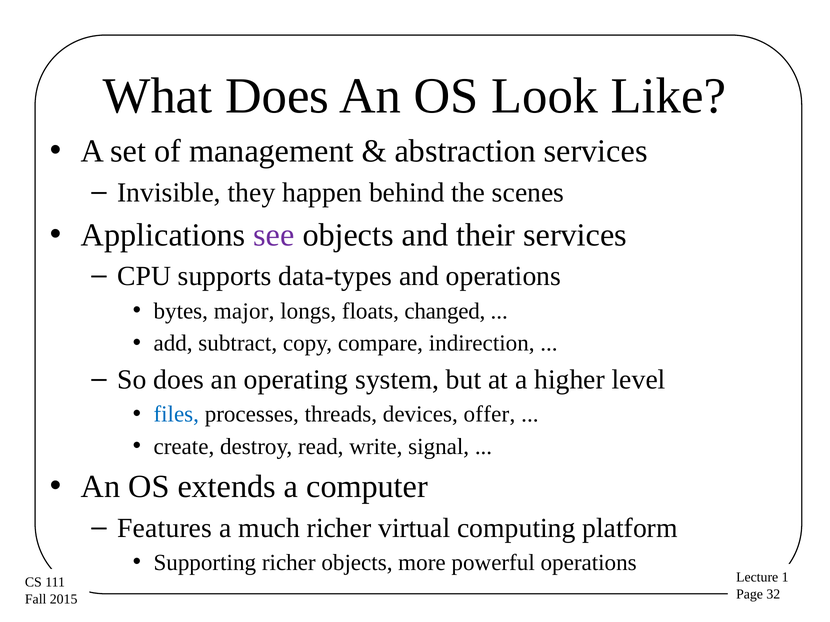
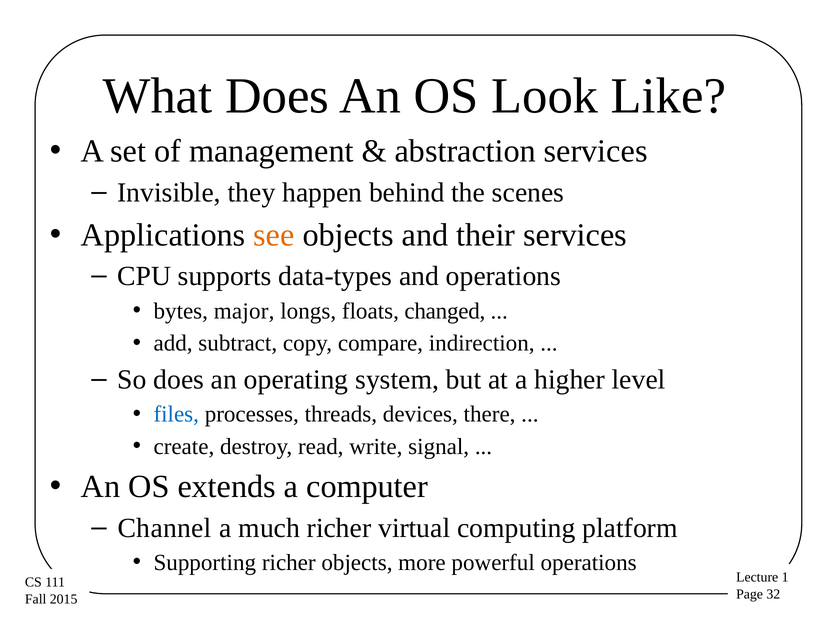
see colour: purple -> orange (274, 235)
offer: offer -> there (490, 415)
Features: Features -> Channel (165, 528)
